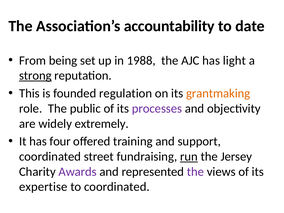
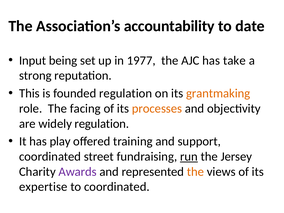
From: From -> Input (33, 60)
1988: 1988 -> 1977 (141, 60)
light: light -> take (234, 60)
strong underline: present -> none (35, 76)
public: public -> facing (85, 108)
processes colour: purple -> orange (157, 108)
widely extremely: extremely -> regulation (102, 124)
four: four -> play (60, 141)
the colour: purple -> orange (195, 172)
